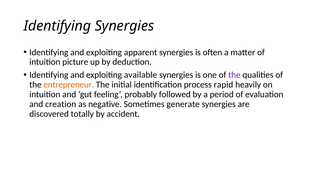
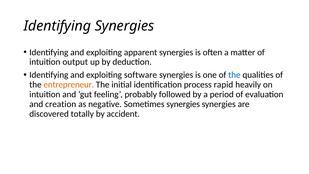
picture: picture -> output (75, 62)
available: available -> software (141, 75)
the colour: purple -> blue (234, 75)
Sometimes generate: generate -> synergies (183, 104)
